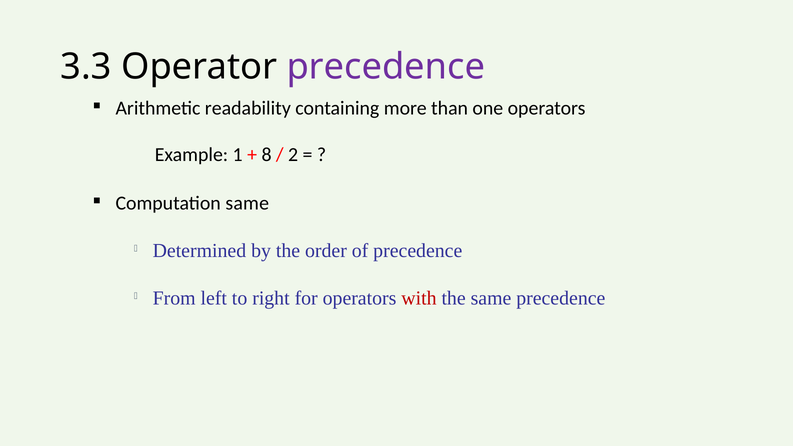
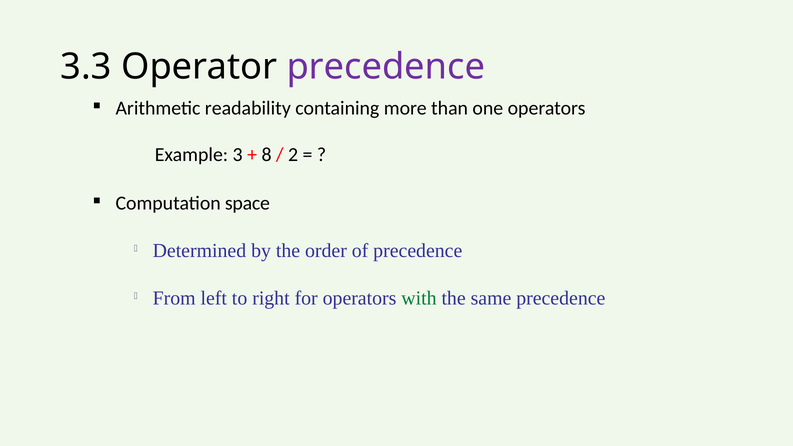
1: 1 -> 3 (238, 155)
Computation same: same -> space (247, 203)
with colour: red -> green (419, 298)
